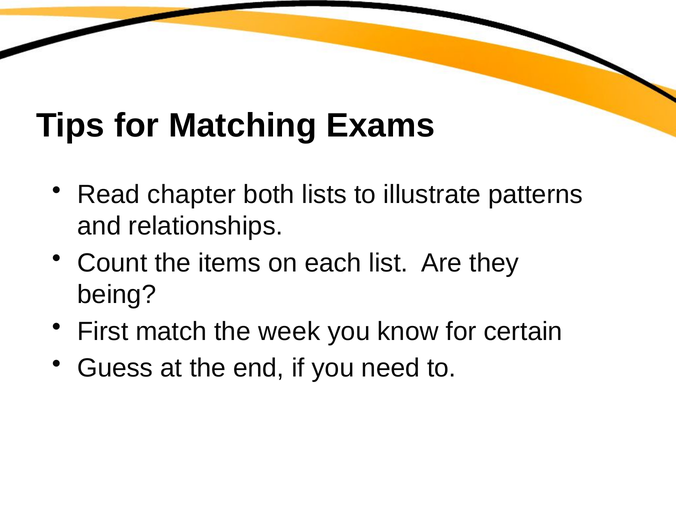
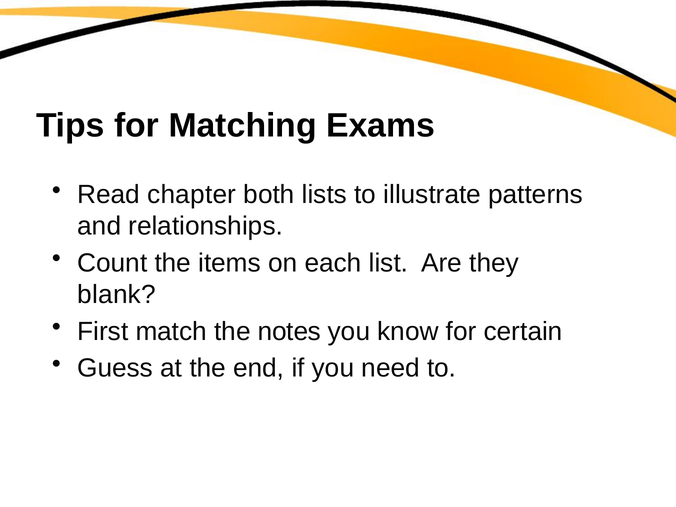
being: being -> blank (117, 295)
week: week -> notes (289, 331)
